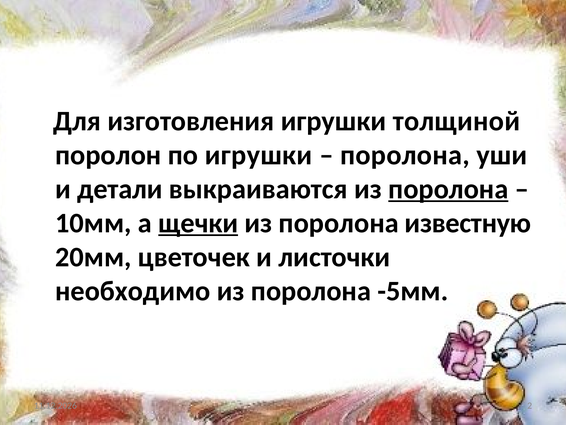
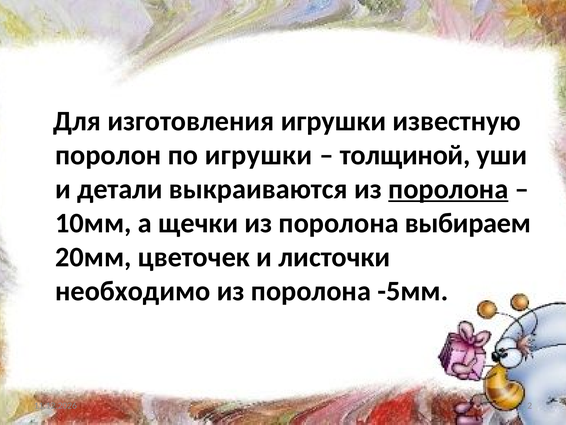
толщиной: толщиной -> известную (457, 121)
поролона: поролона -> толщиной (405, 155)
щечки underline: present -> none (198, 223)
известную: известную -> выбираем (468, 223)
